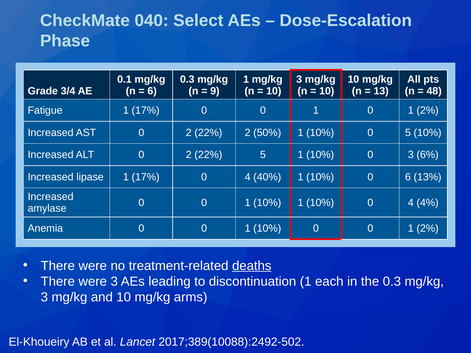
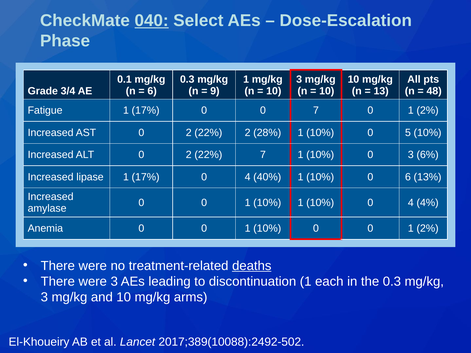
040 underline: none -> present (152, 21)
17% 0 0 1: 1 -> 7 (316, 110)
50%: 50% -> 28% (267, 133)
22% 5: 5 -> 7 (263, 155)
